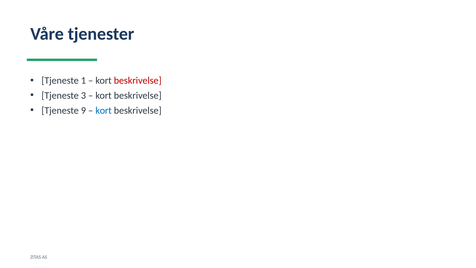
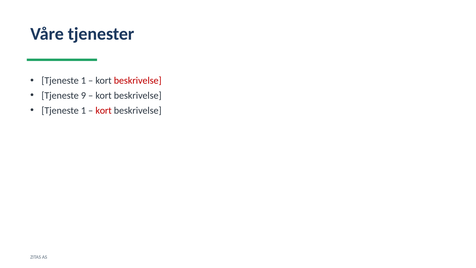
3: 3 -> 9 (83, 96)
9: 9 -> 1 (83, 110)
kort colour: blue -> red (104, 110)
